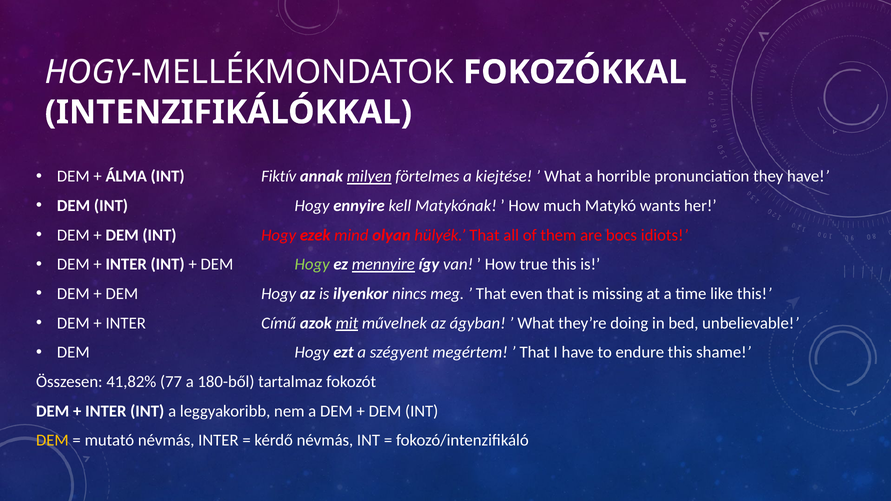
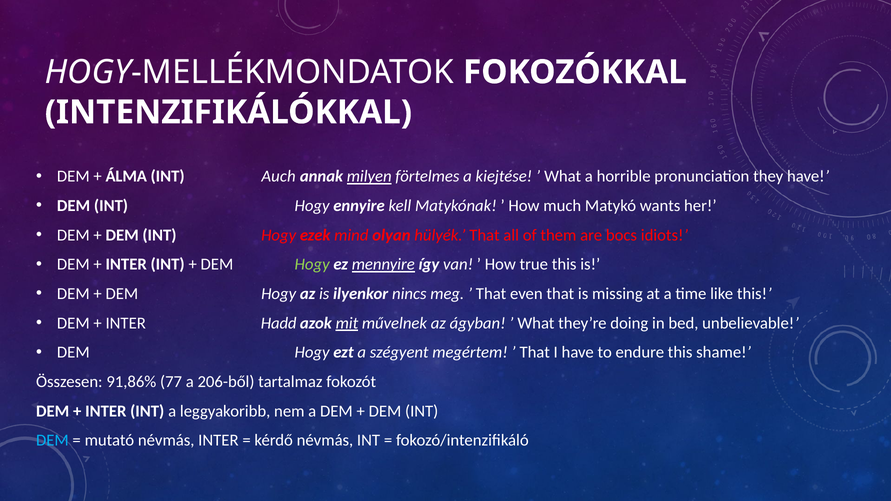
Fiktív: Fiktív -> Auch (279, 177)
Című: Című -> Hadd (279, 323)
41,82%: 41,82% -> 91,86% (131, 382)
180-ből: 180-ből -> 206-ből (226, 382)
DEM colour: yellow -> light blue (52, 441)
